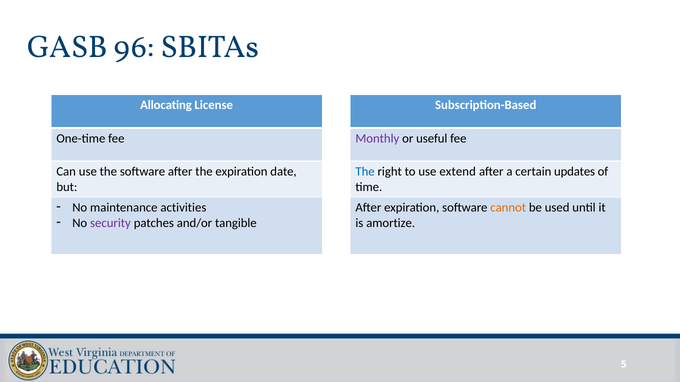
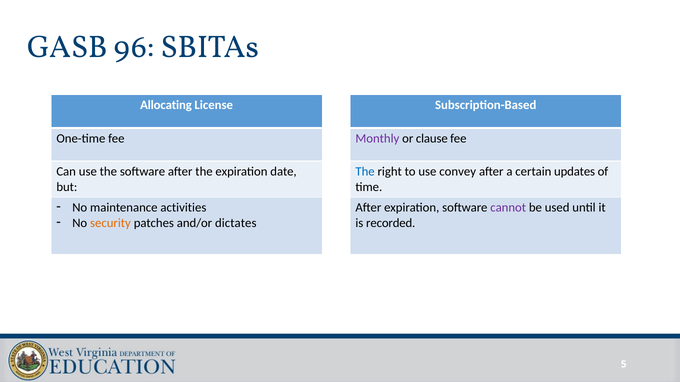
useful: useful -> clause (432, 139)
extend: extend -> convey (458, 172)
cannot colour: orange -> purple (508, 208)
security colour: purple -> orange (110, 224)
tangible: tangible -> dictates (236, 224)
amortize: amortize -> recorded (391, 224)
